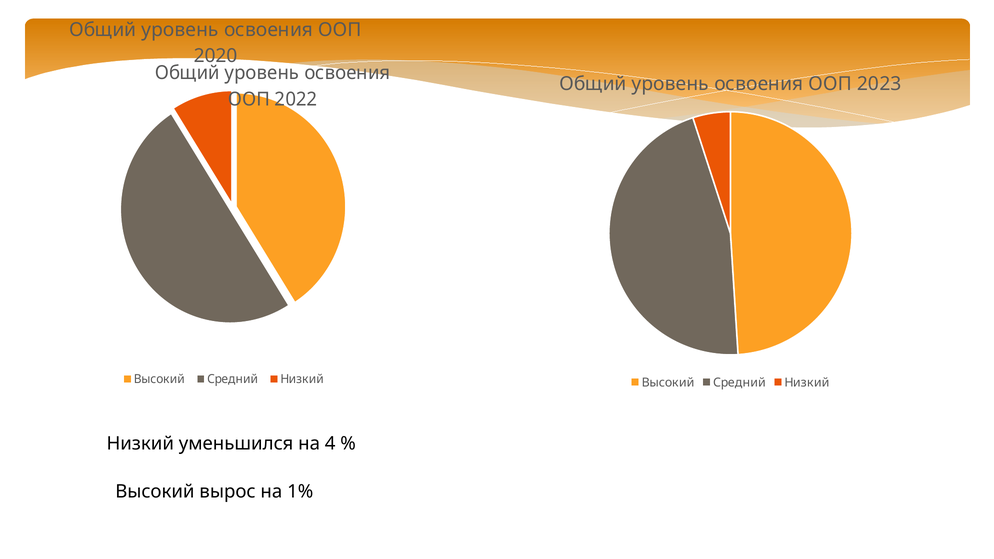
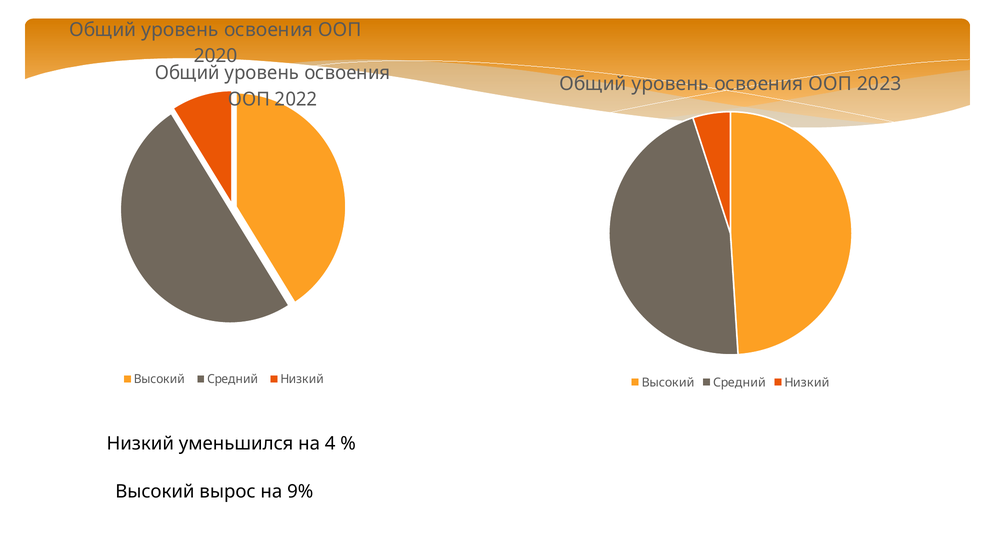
1%: 1% -> 9% (300, 492)
